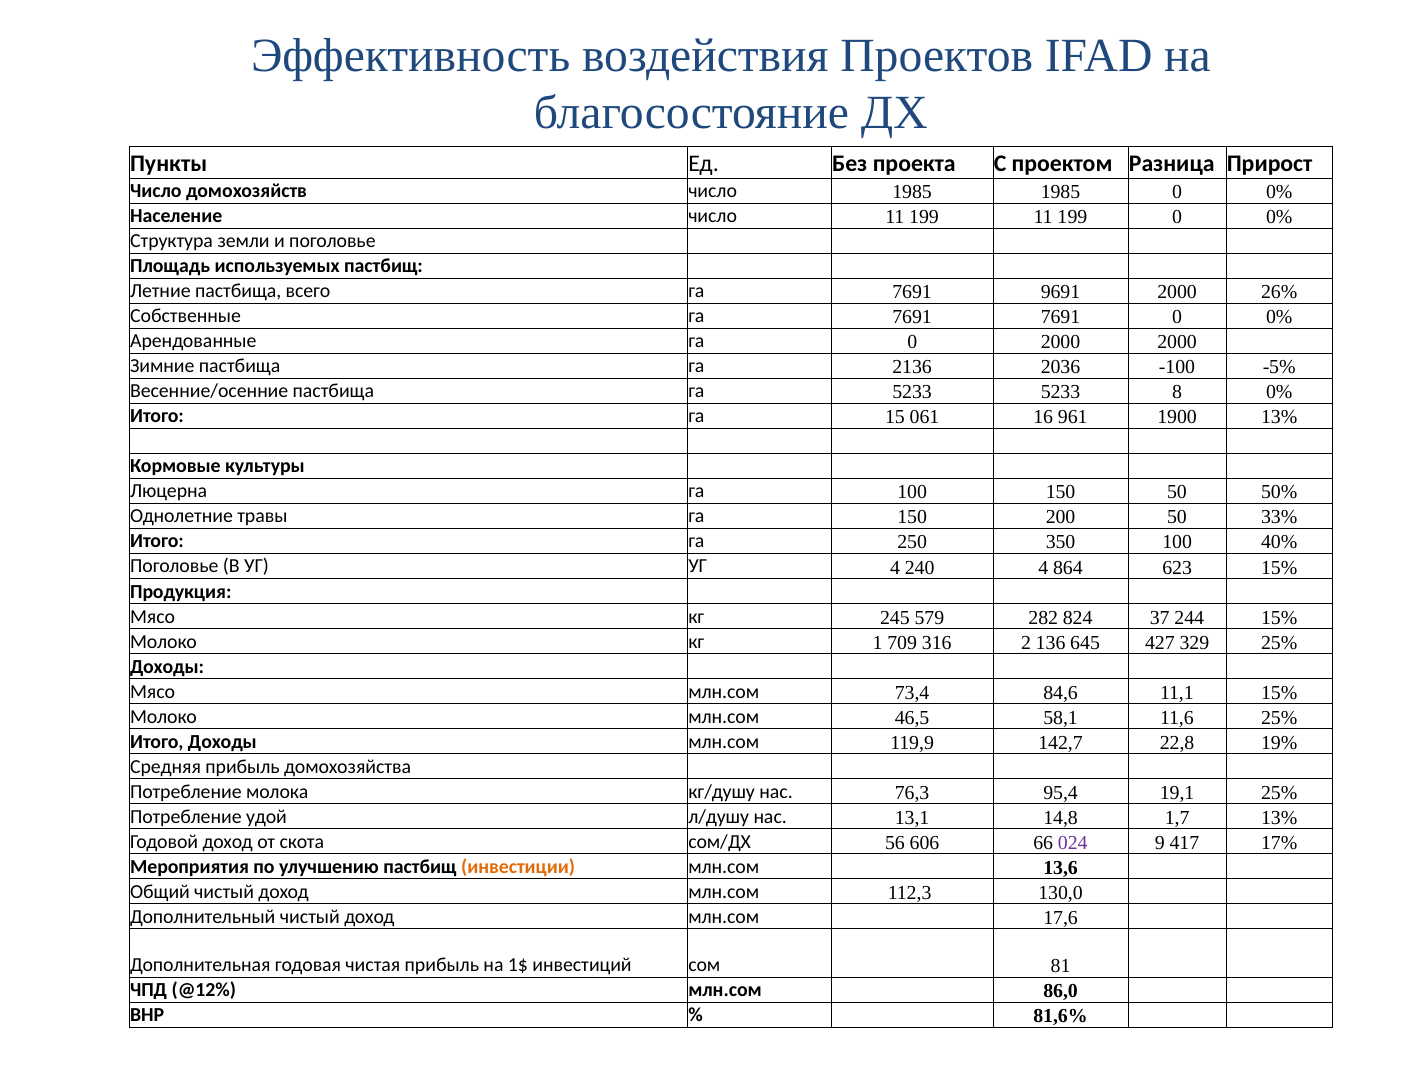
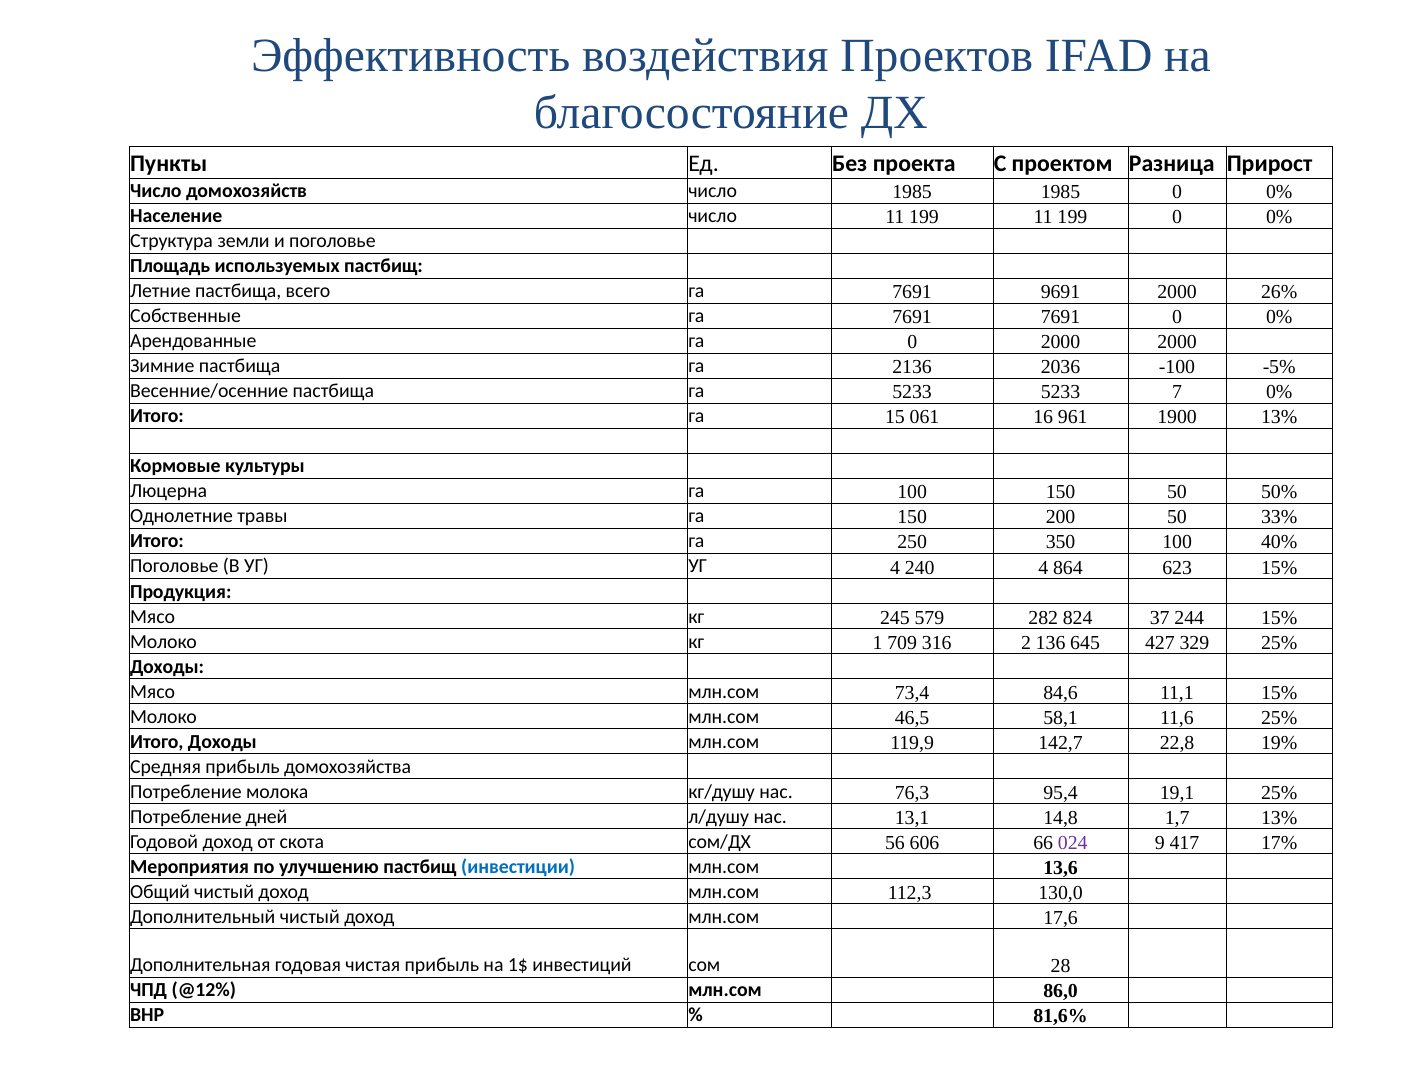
8: 8 -> 7 (1177, 392)
удой: удой -> дней (266, 817)
инвестиции colour: orange -> blue (518, 867)
81: 81 -> 28 (1061, 966)
